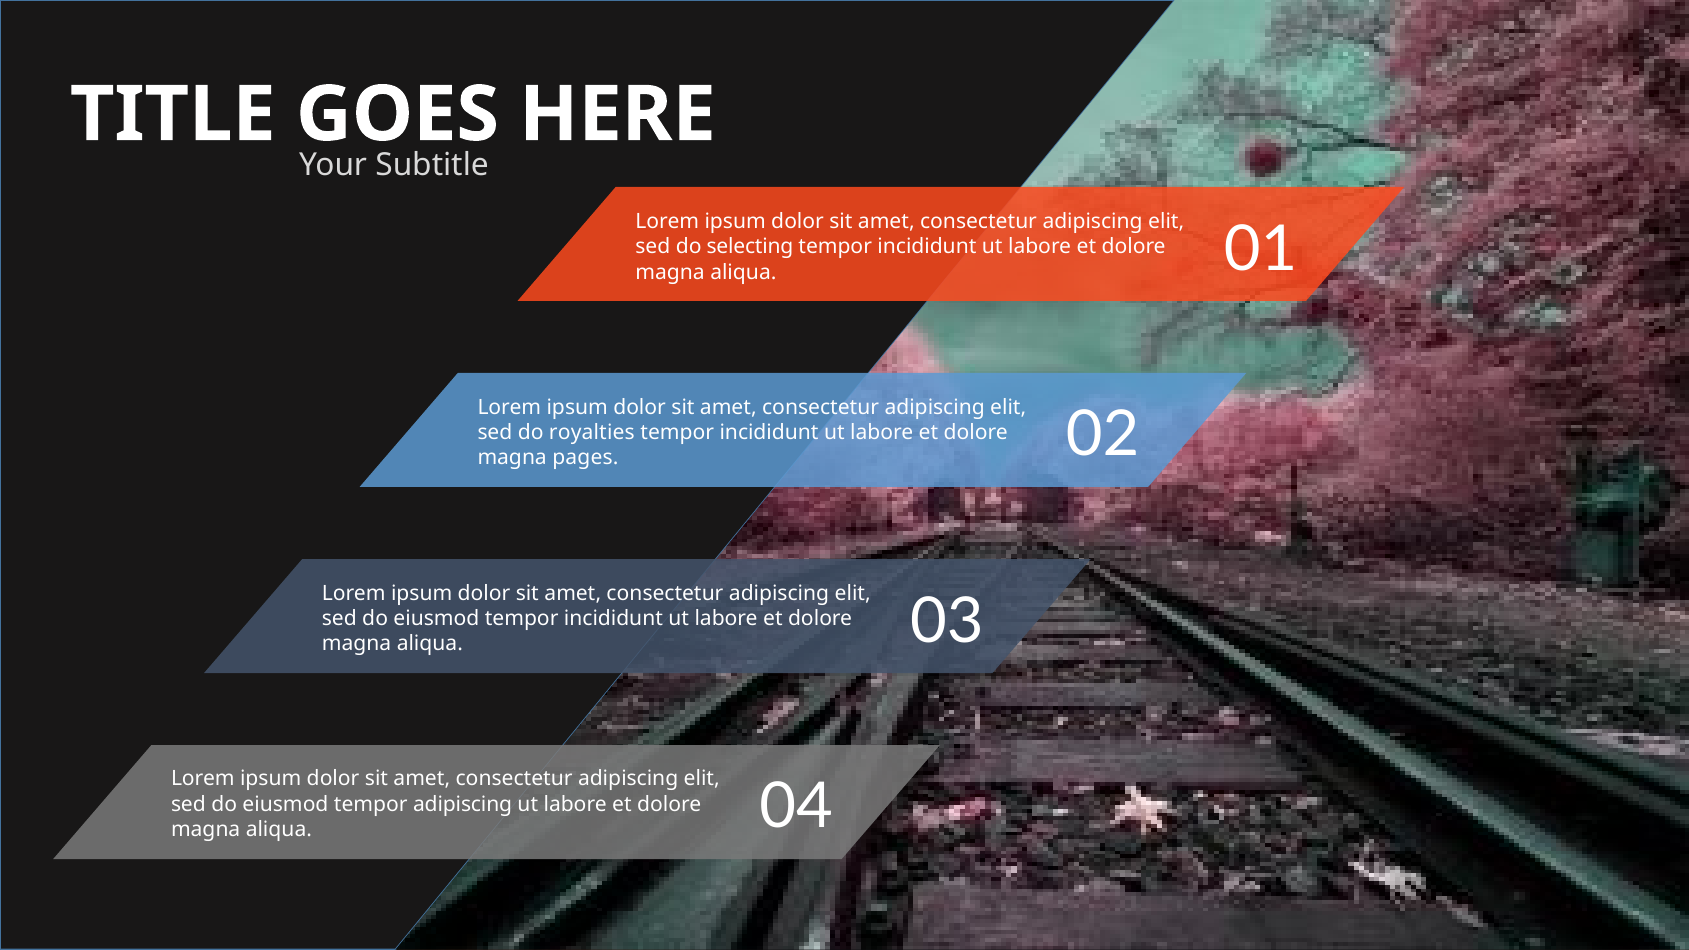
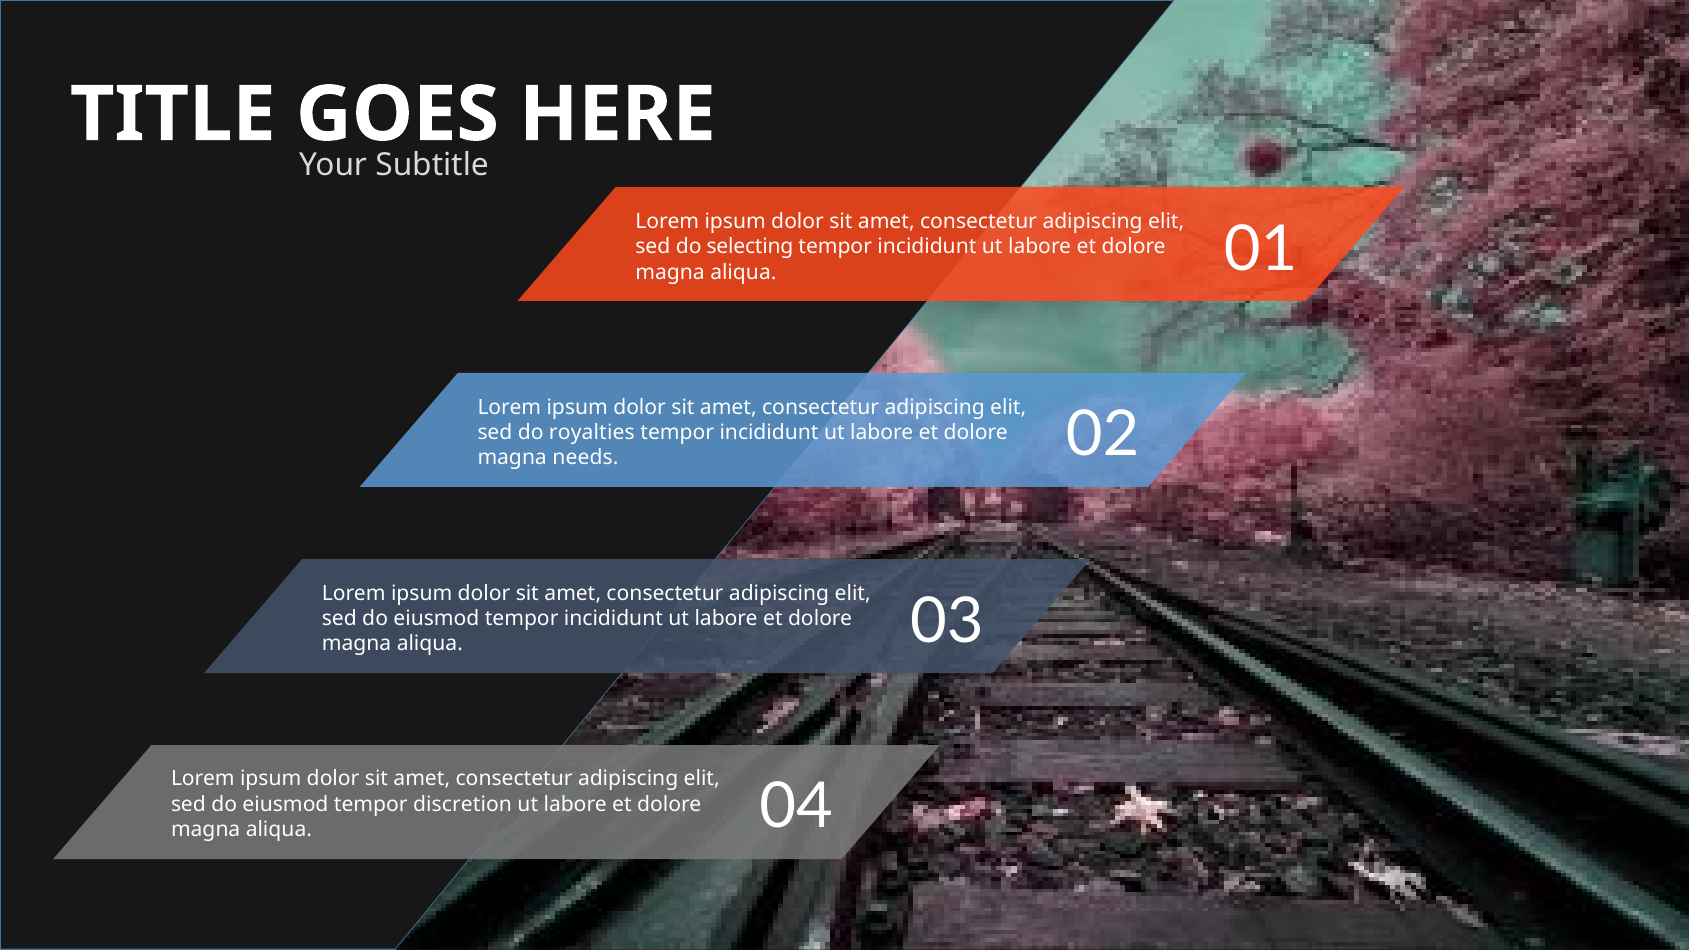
pages: pages -> needs (585, 458)
tempor adipiscing: adipiscing -> discretion (462, 804)
